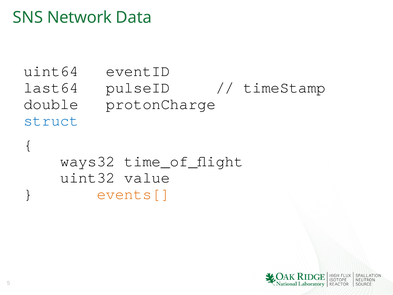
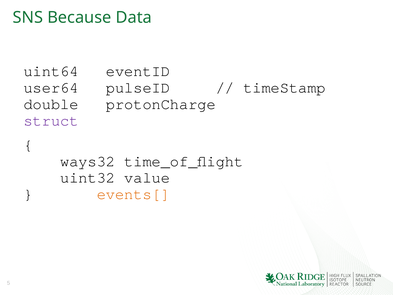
Network: Network -> Because (79, 18)
last64: last64 -> user64 (51, 88)
struct colour: blue -> purple (51, 120)
